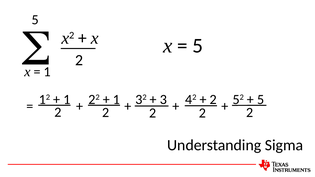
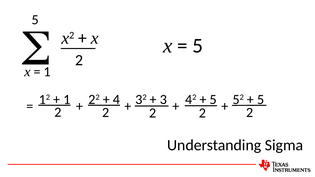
1: 1 -> 4 (116, 100)
2: 2 -> 5 (213, 100)
